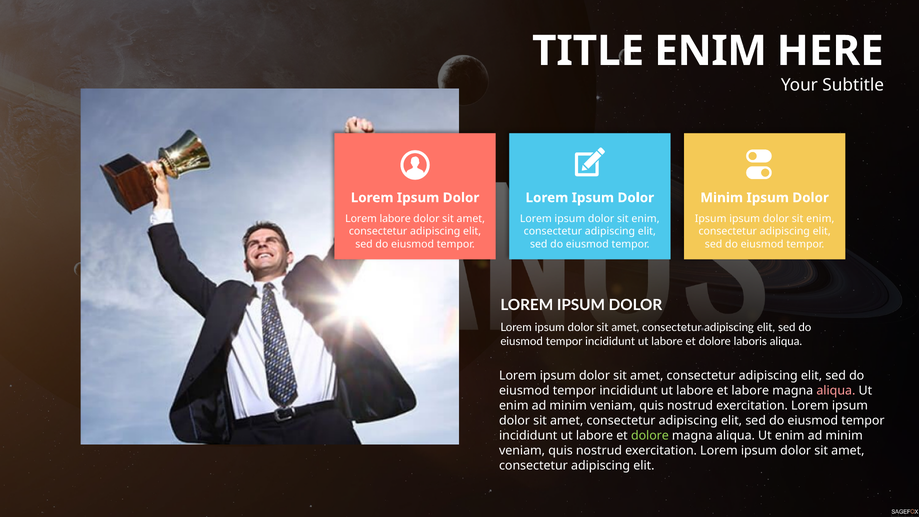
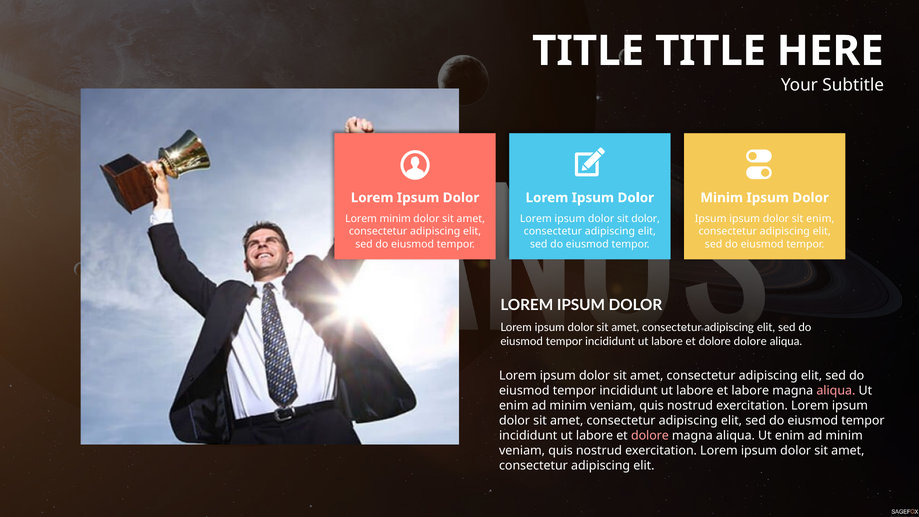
TITLE ENIM: ENIM -> TITLE (711, 51)
Lorem labore: labore -> minim (395, 219)
enim: enim -> dolor (646, 219)
dolore laboris: laboris -> dolore (750, 341)
dolore colour: light green -> pink (650, 435)
